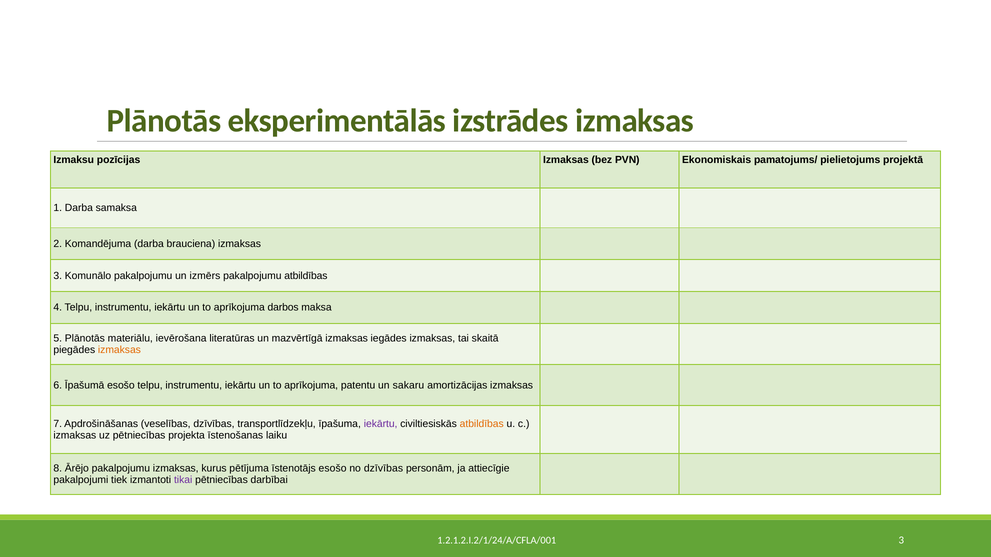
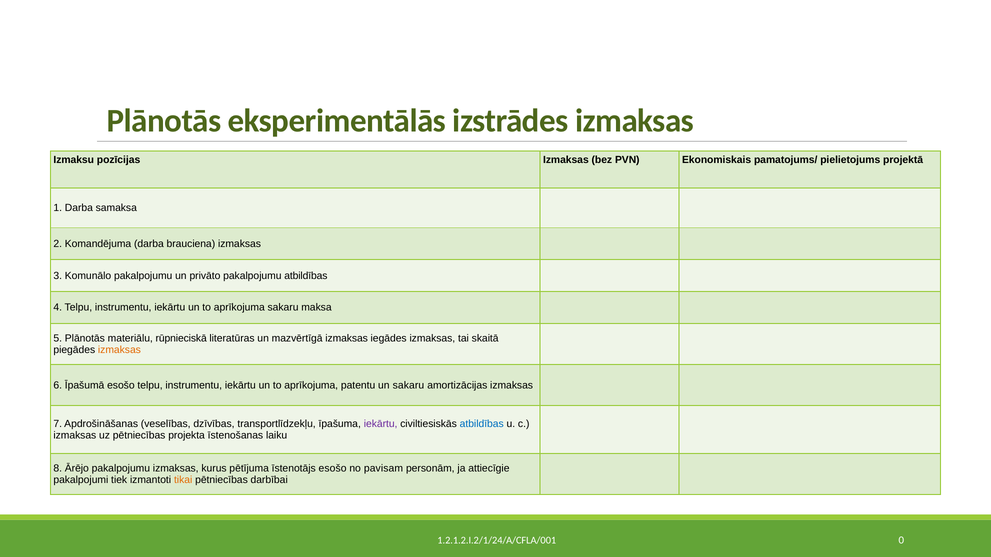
izmērs: izmērs -> privāto (205, 276)
aprīkojuma darbos: darbos -> sakaru (283, 308)
ievērošana: ievērošana -> rūpnieciskā (181, 339)
atbildības colour: orange -> blue (482, 424)
no dzīvības: dzīvības -> pavisam (383, 469)
tikai colour: purple -> orange (183, 480)
1.2.1.2.I.2/1/24/A/CFLA/001 3: 3 -> 0 (901, 541)
